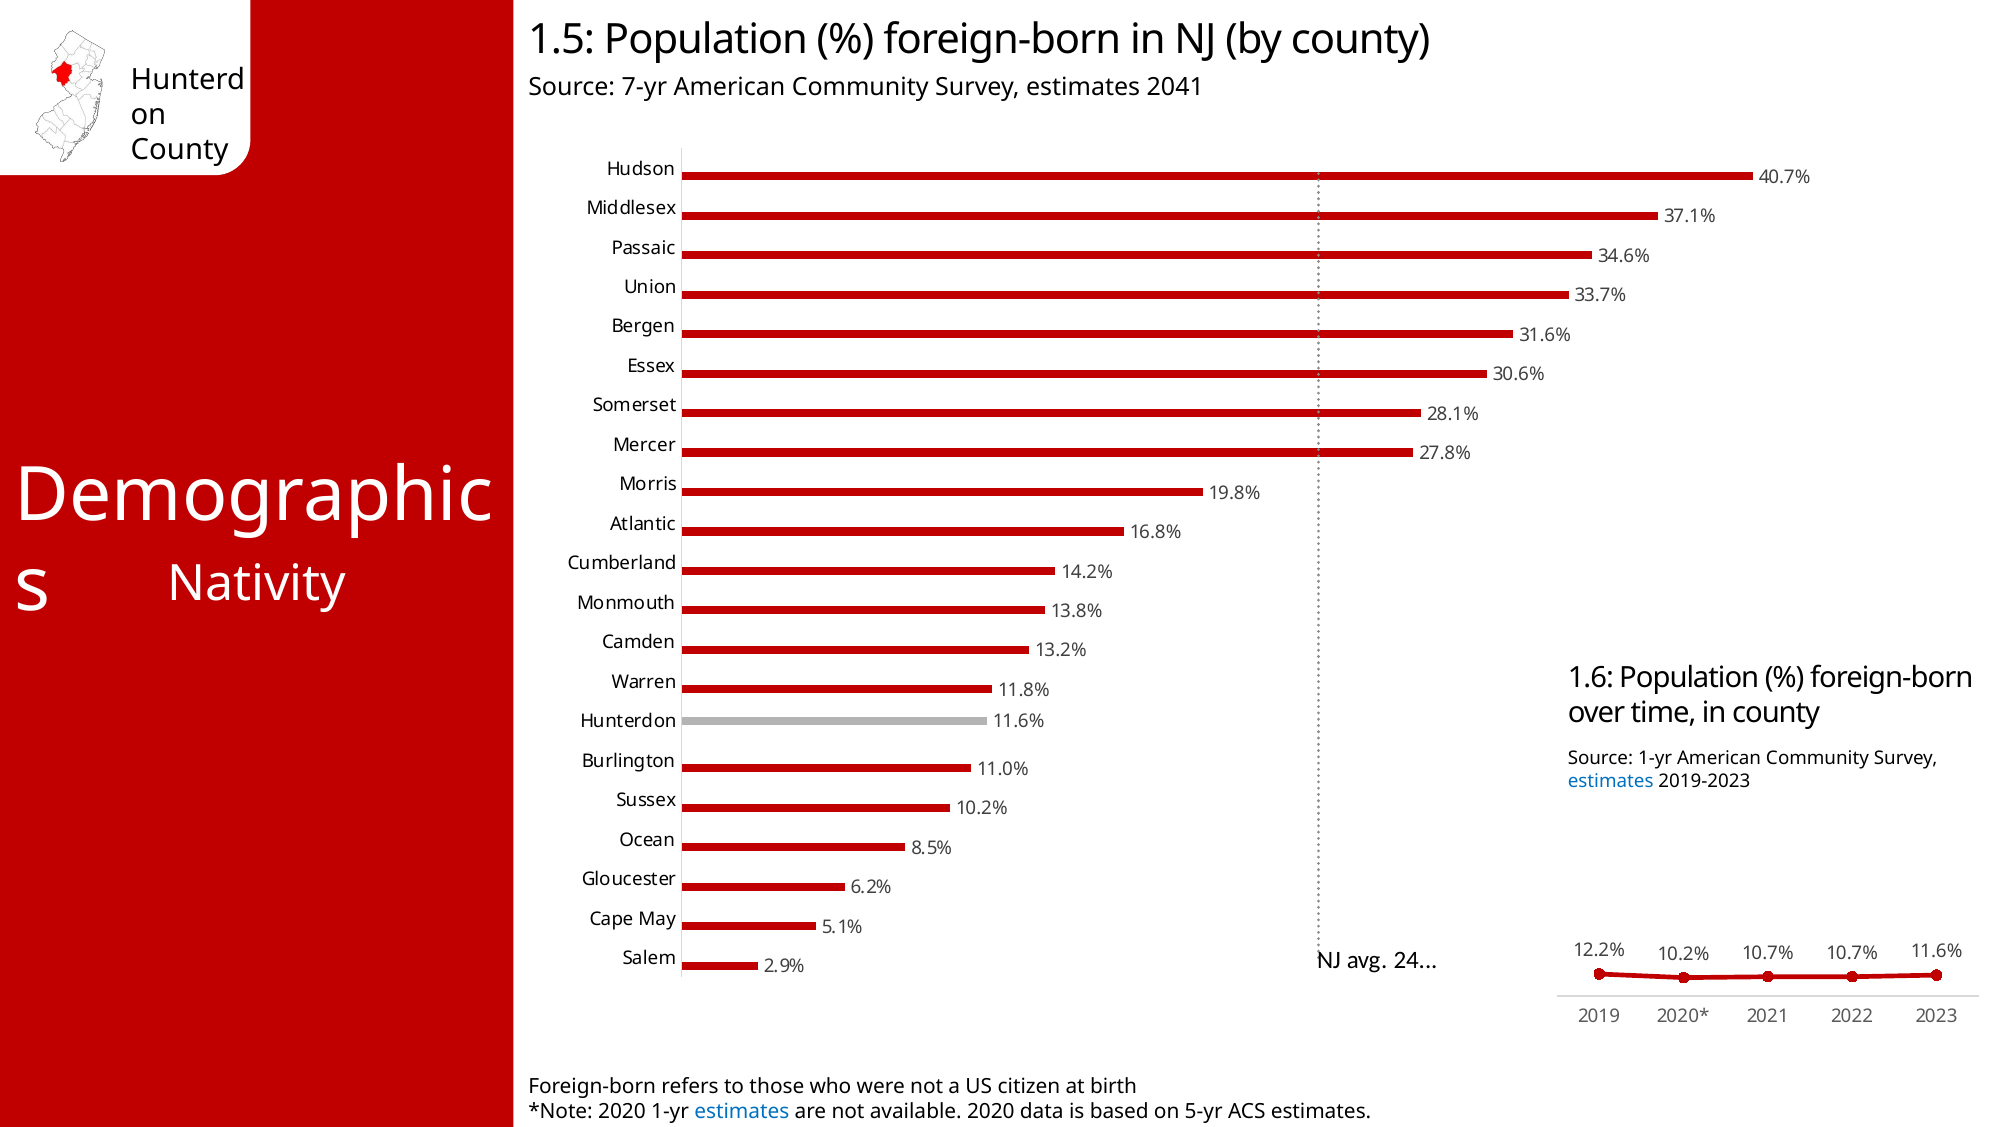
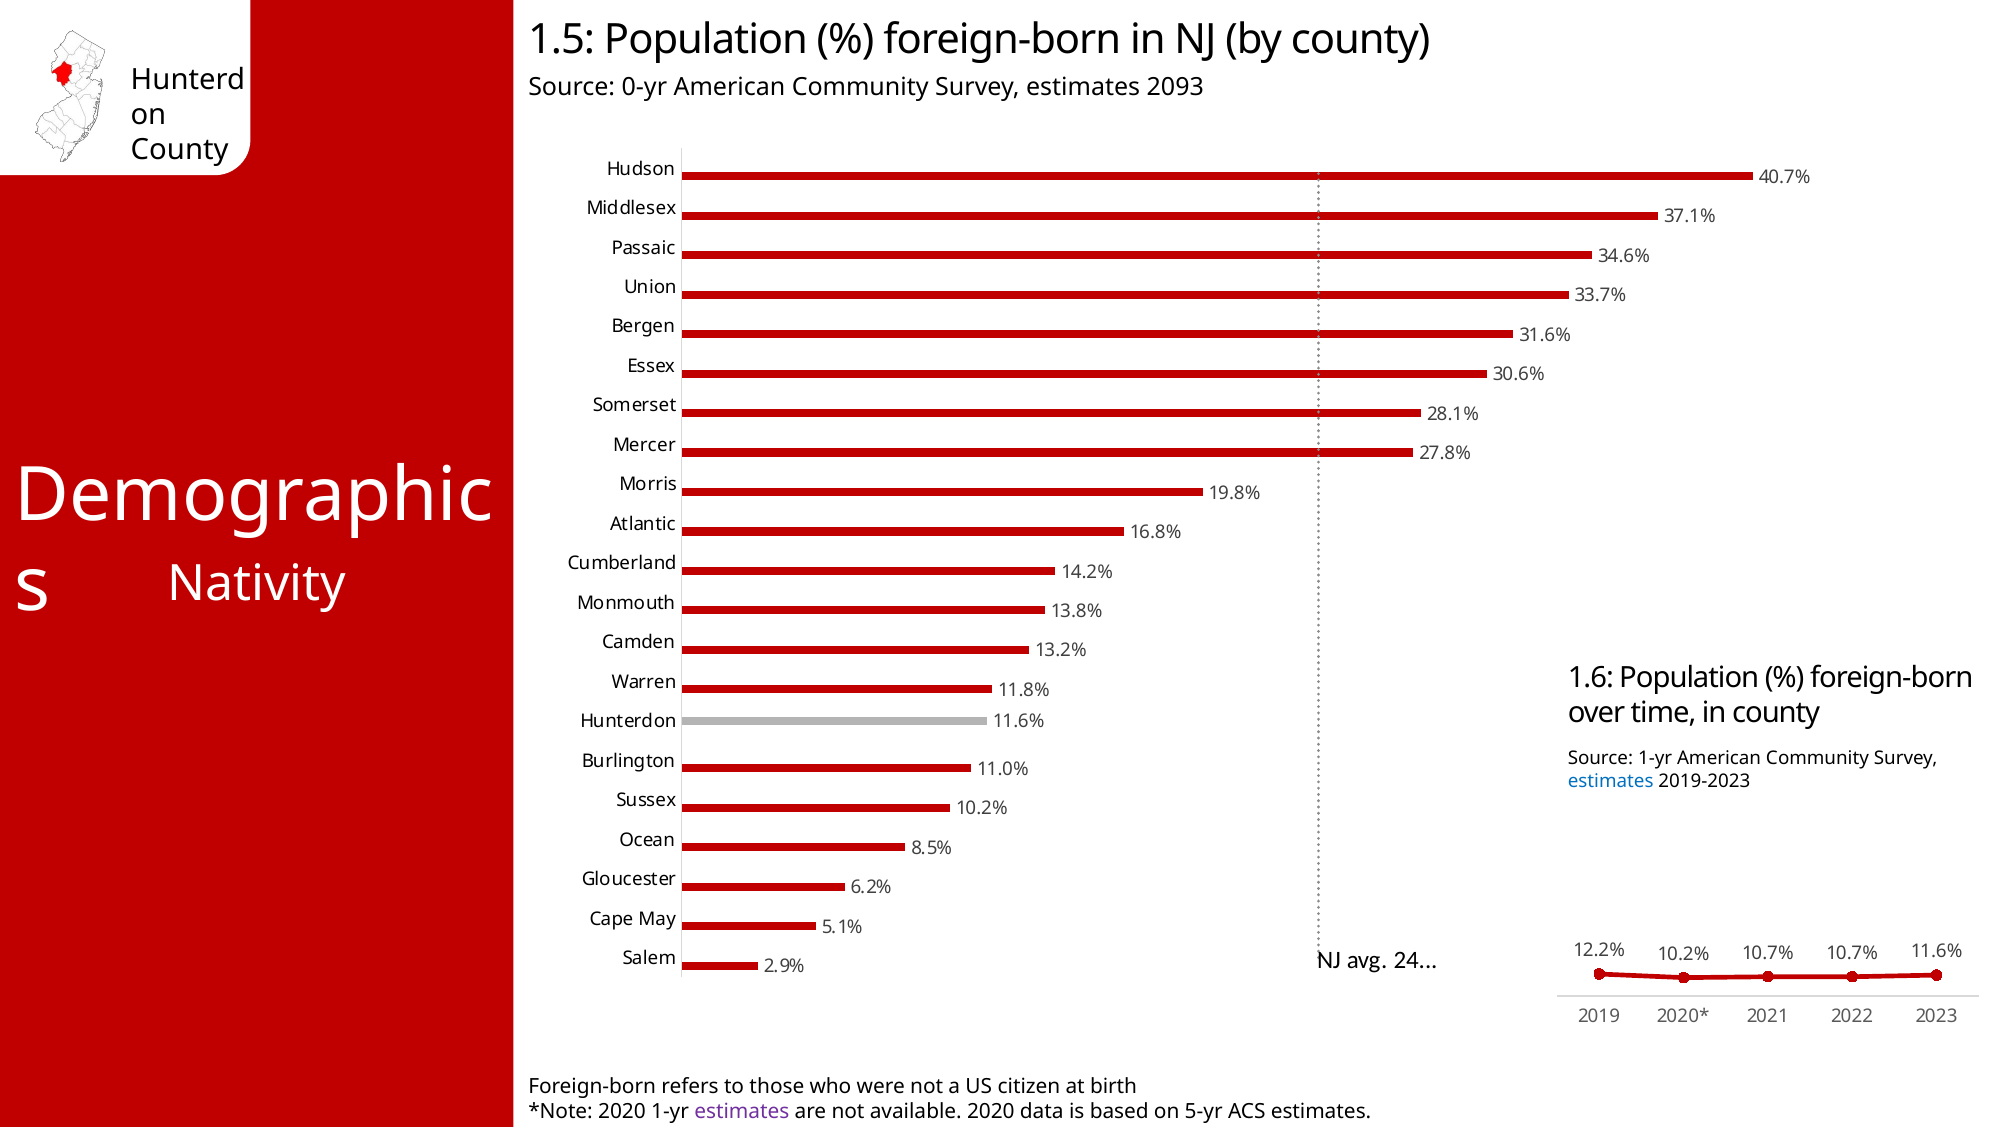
7-yr: 7-yr -> 0-yr (644, 87)
2041: 2041 -> 2093 (1175, 87)
estimates colour: blue -> purple (742, 1112)
